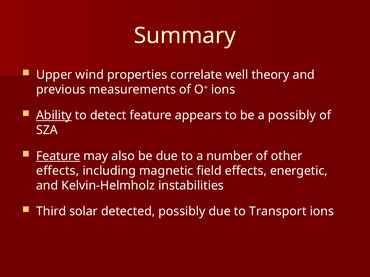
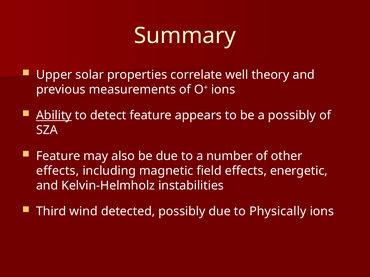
wind: wind -> solar (90, 75)
Feature underline: present -> none (58, 156)
solar: solar -> wind (84, 212)
Transport: Transport -> Physically (278, 212)
